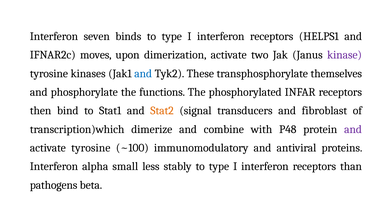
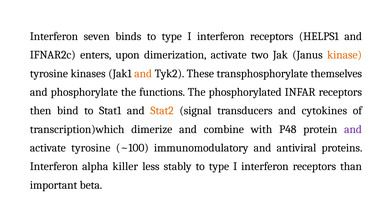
moves: moves -> enters (96, 55)
kinase colour: purple -> orange (345, 55)
and colour: blue -> orange (143, 73)
fibroblast: fibroblast -> cytokines (324, 110)
small: small -> killer (125, 166)
pathogens: pathogens -> important (54, 185)
